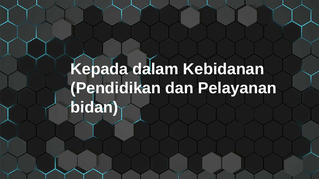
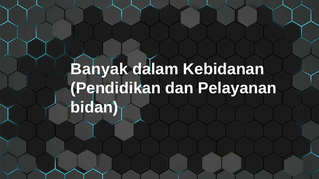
Kepada: Kepada -> Banyak (99, 69)
